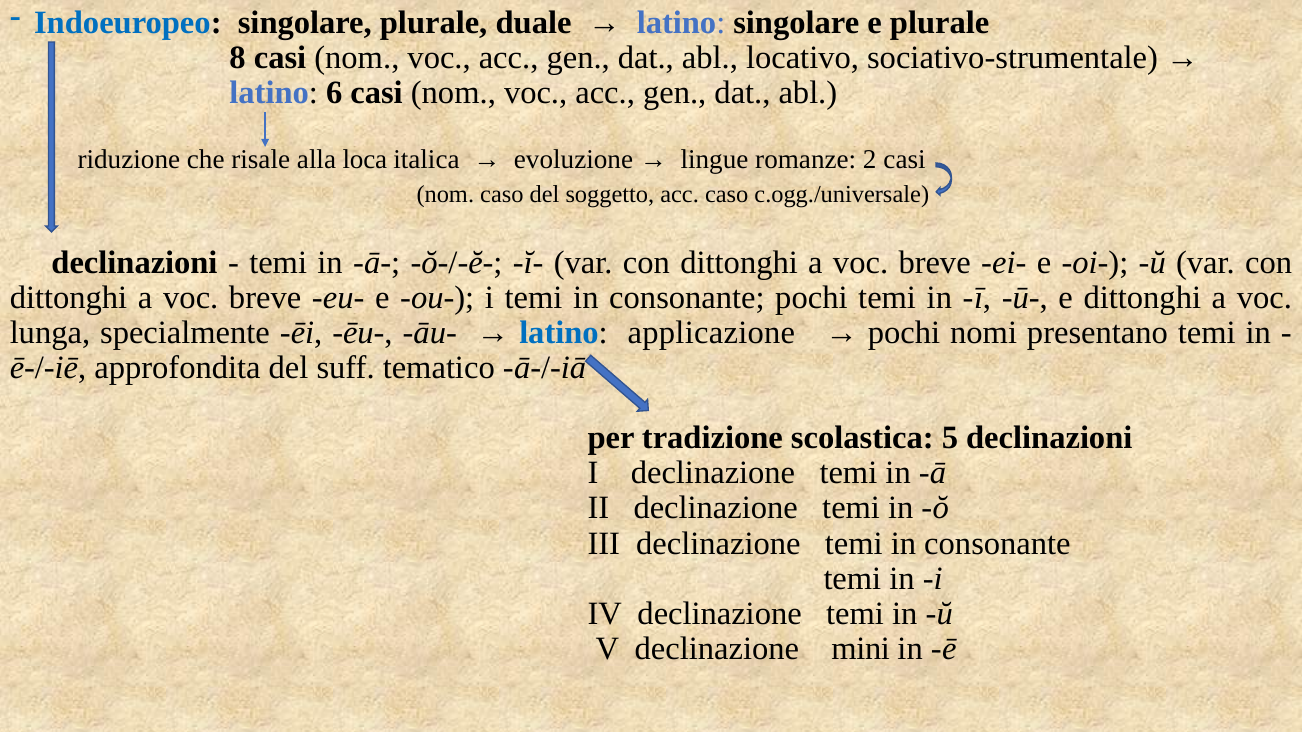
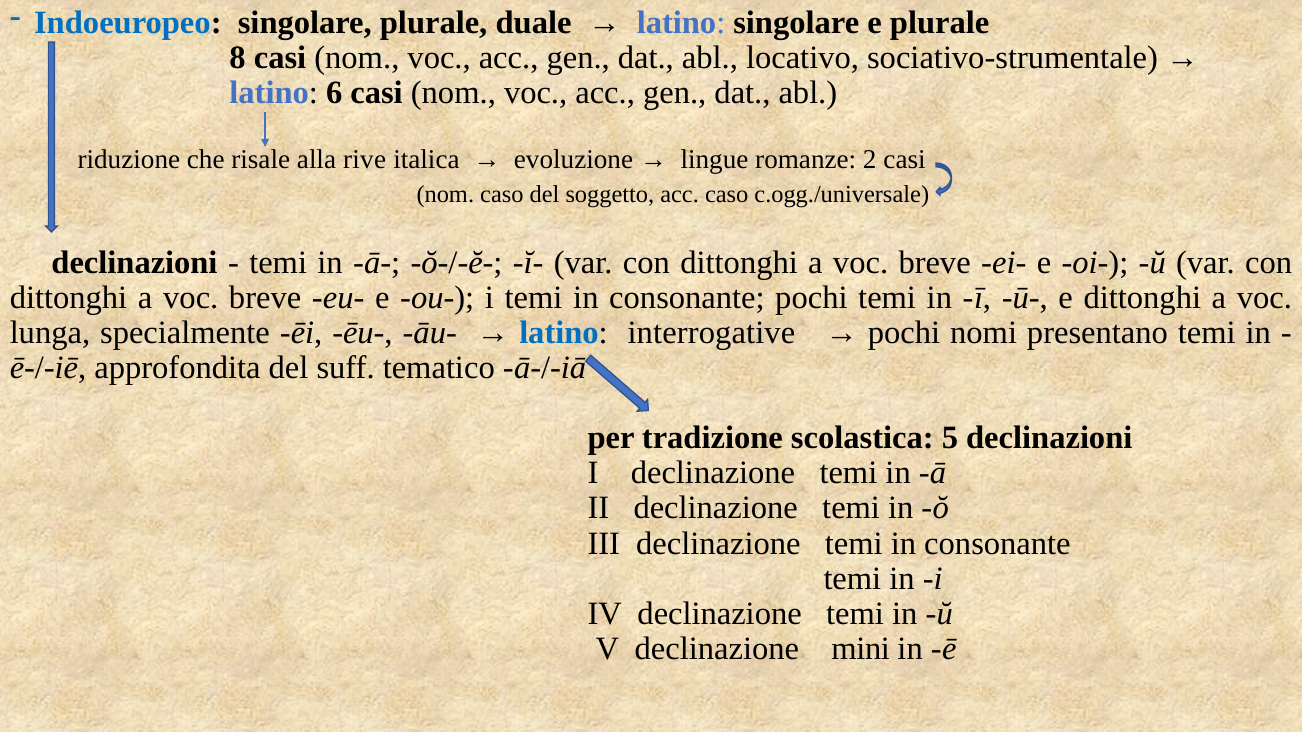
loca: loca -> rive (365, 160)
applicazione: applicazione -> interrogative (711, 333)
